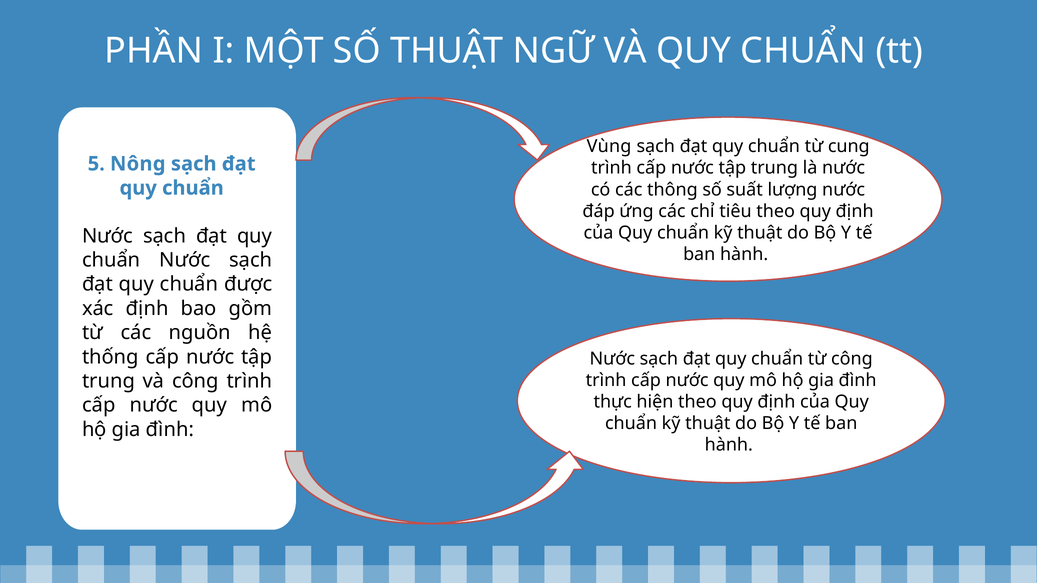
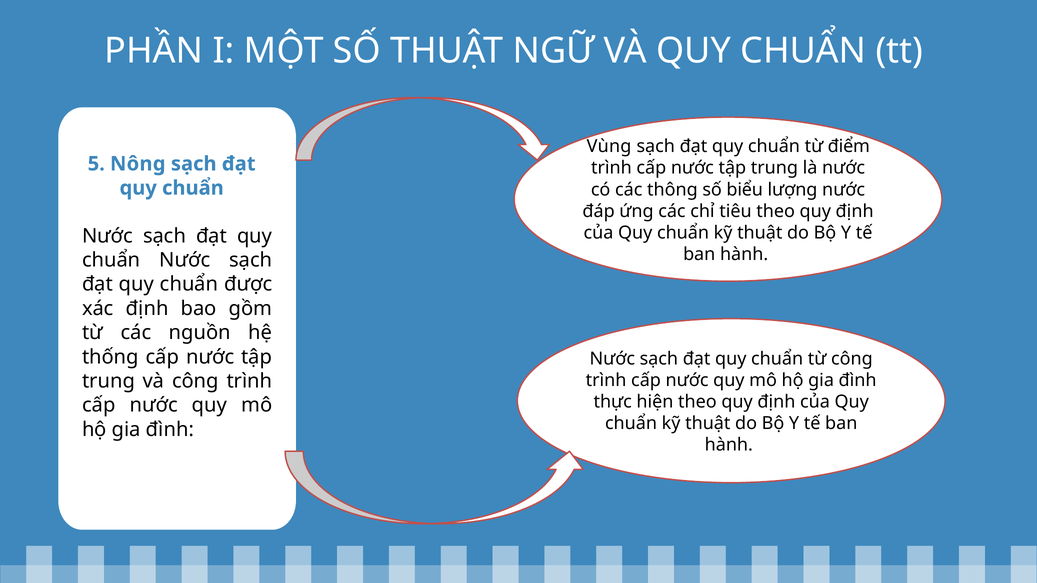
cung: cung -> điểm (849, 147)
suất: suất -> biểu (745, 190)
